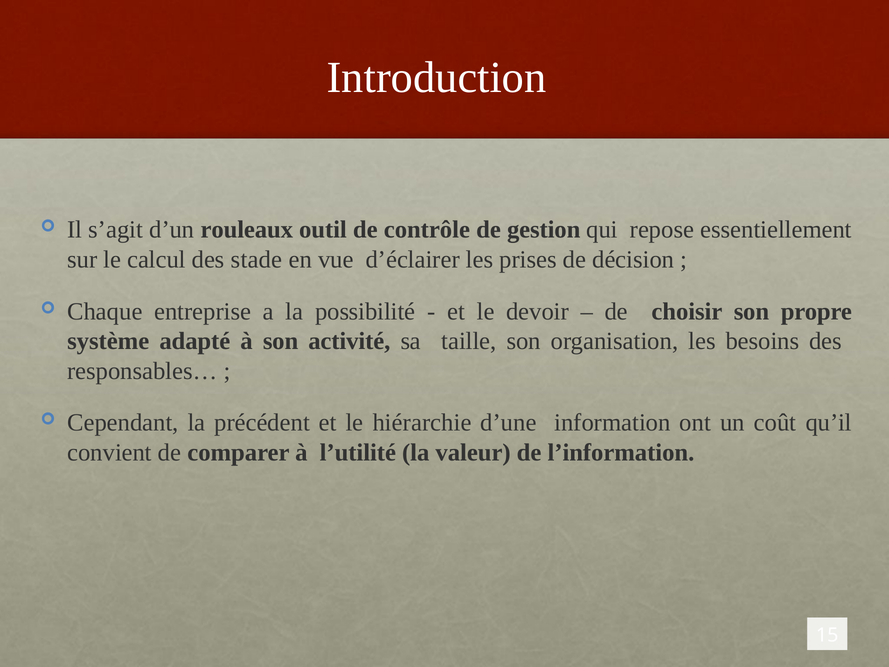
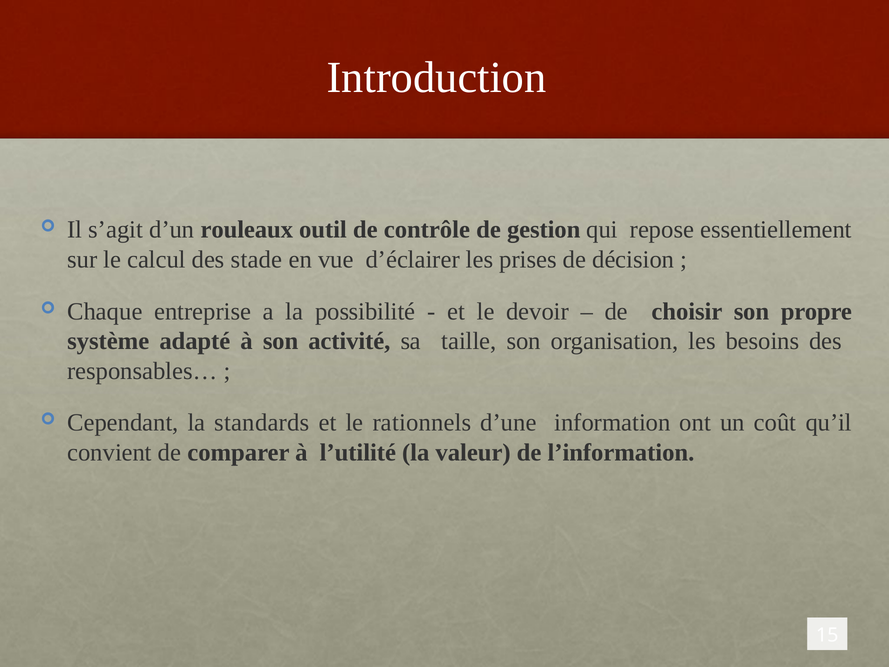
précédent: précédent -> standards (262, 423)
hiérarchie: hiérarchie -> rationnels (422, 423)
